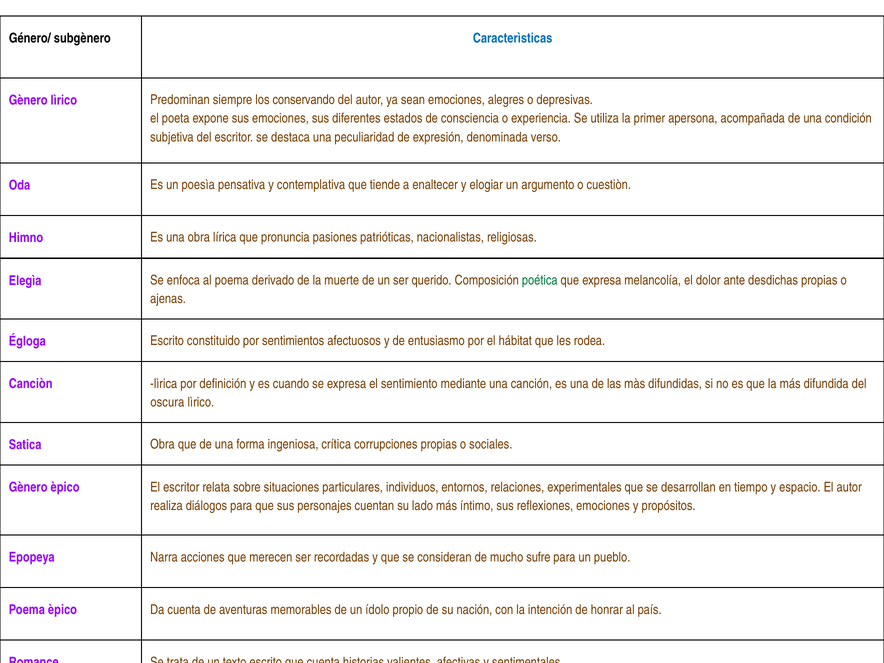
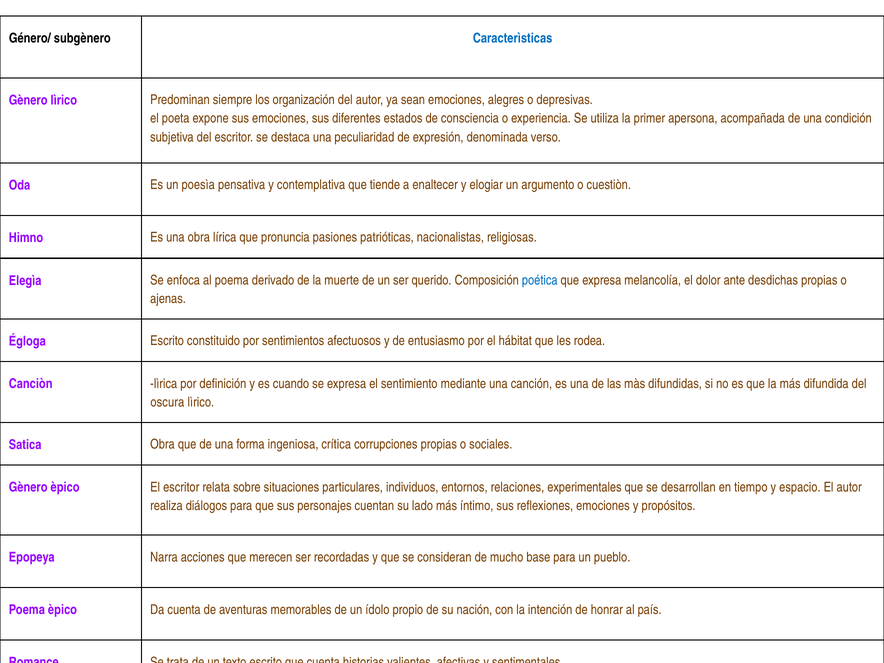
conservando: conservando -> organización (304, 100)
poética colour: green -> blue (540, 280)
sufre: sufre -> base (538, 557)
